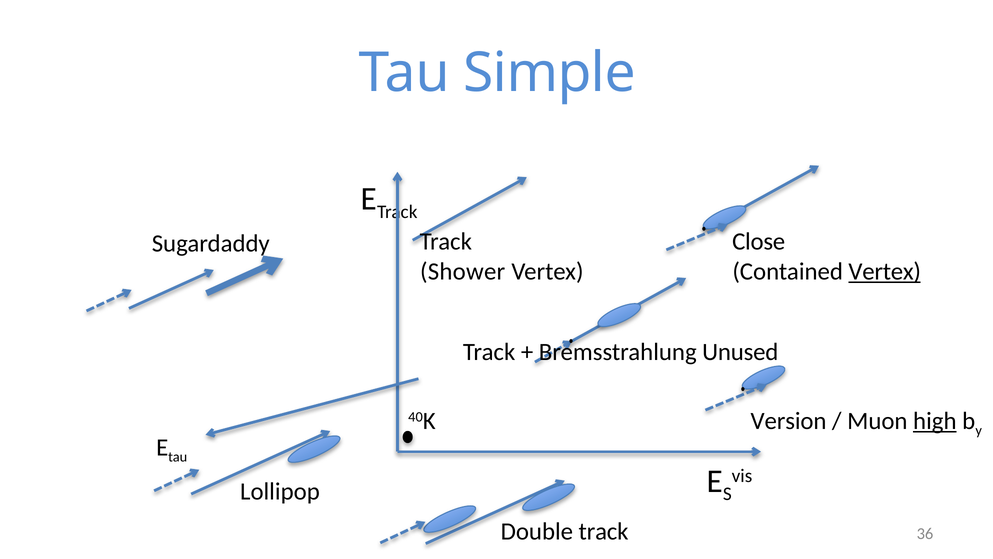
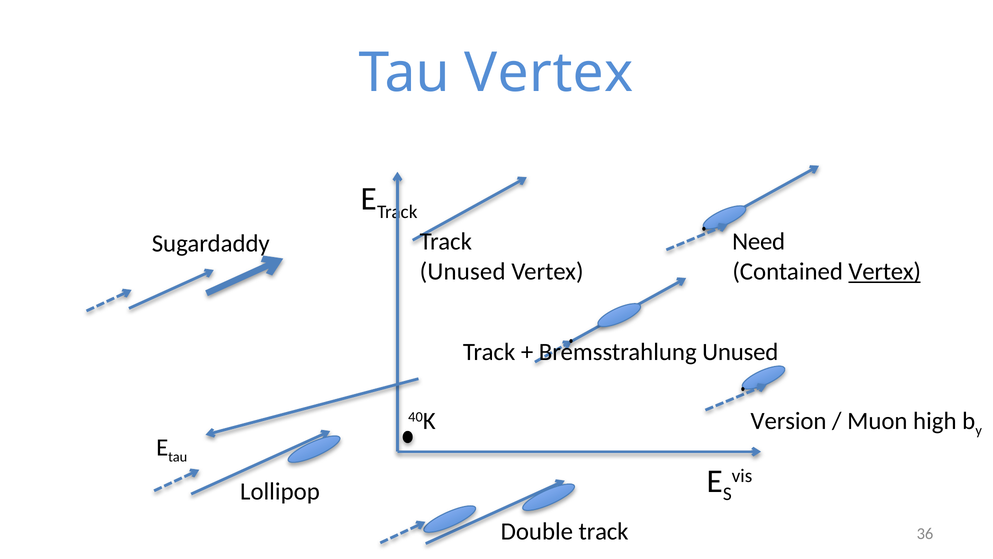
Tau Simple: Simple -> Vertex (549, 73)
Close: Close -> Need (759, 241)
Shower: Shower -> Unused (463, 271)
high underline: present -> none (935, 421)
